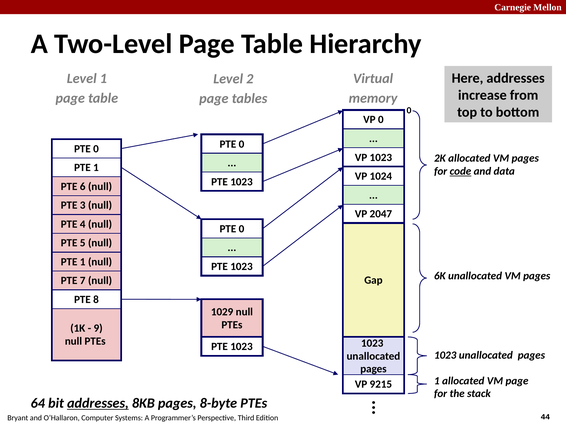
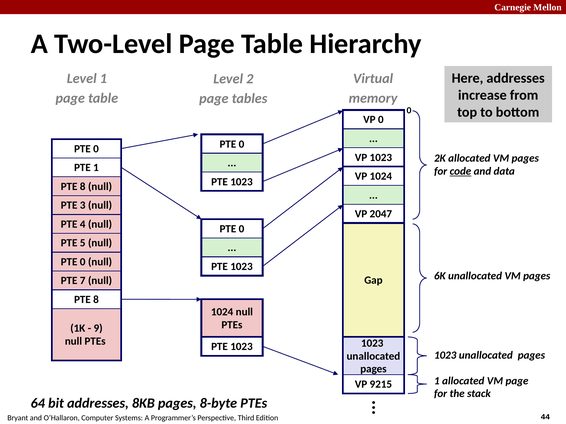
6: 6 -> 8 (83, 187)
1: 1 -> 0 (83, 262)
1029: 1029 -> 1024 (222, 312)
addresses underline: present -> none (98, 404)
